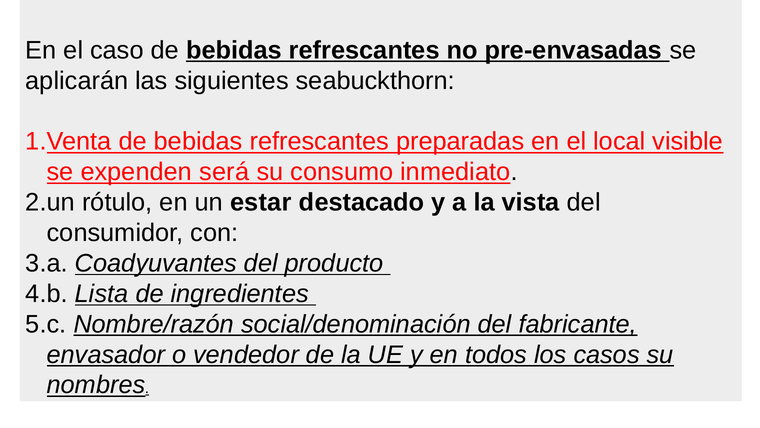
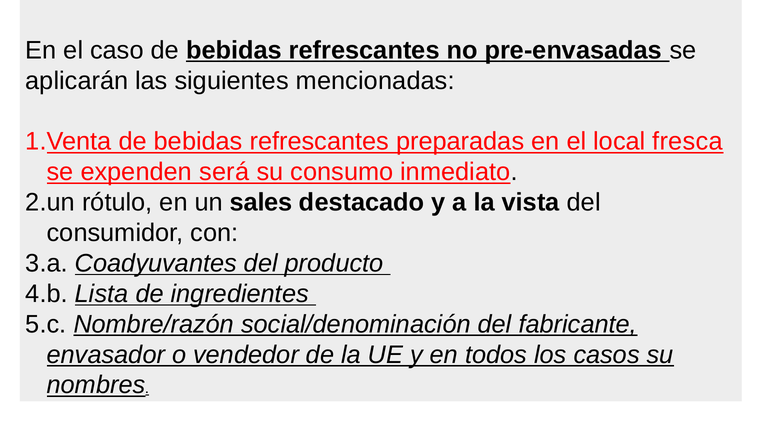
seabuckthorn: seabuckthorn -> mencionadas (375, 81)
visible: visible -> fresca (688, 141)
estar: estar -> sales (261, 202)
